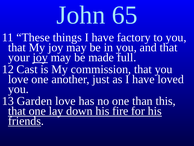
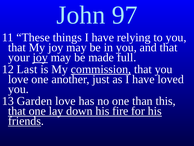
65: 65 -> 97 (125, 15)
factory: factory -> relying (134, 37)
Cast: Cast -> Last (27, 69)
commission underline: none -> present (101, 69)
